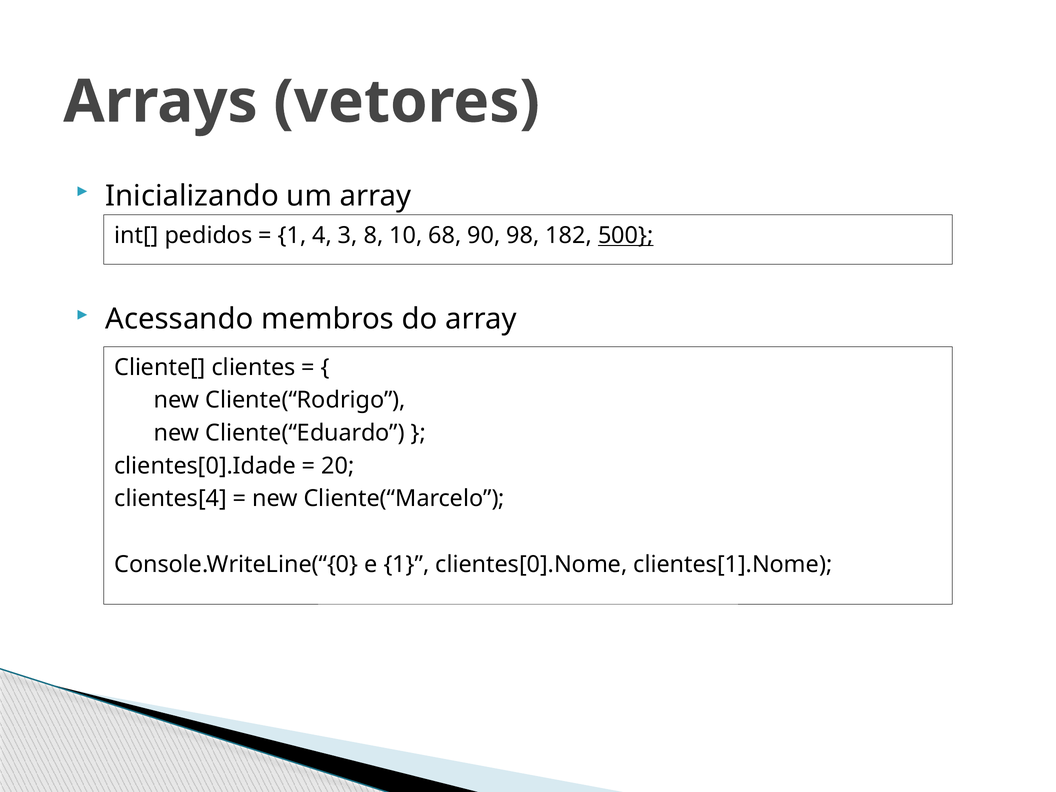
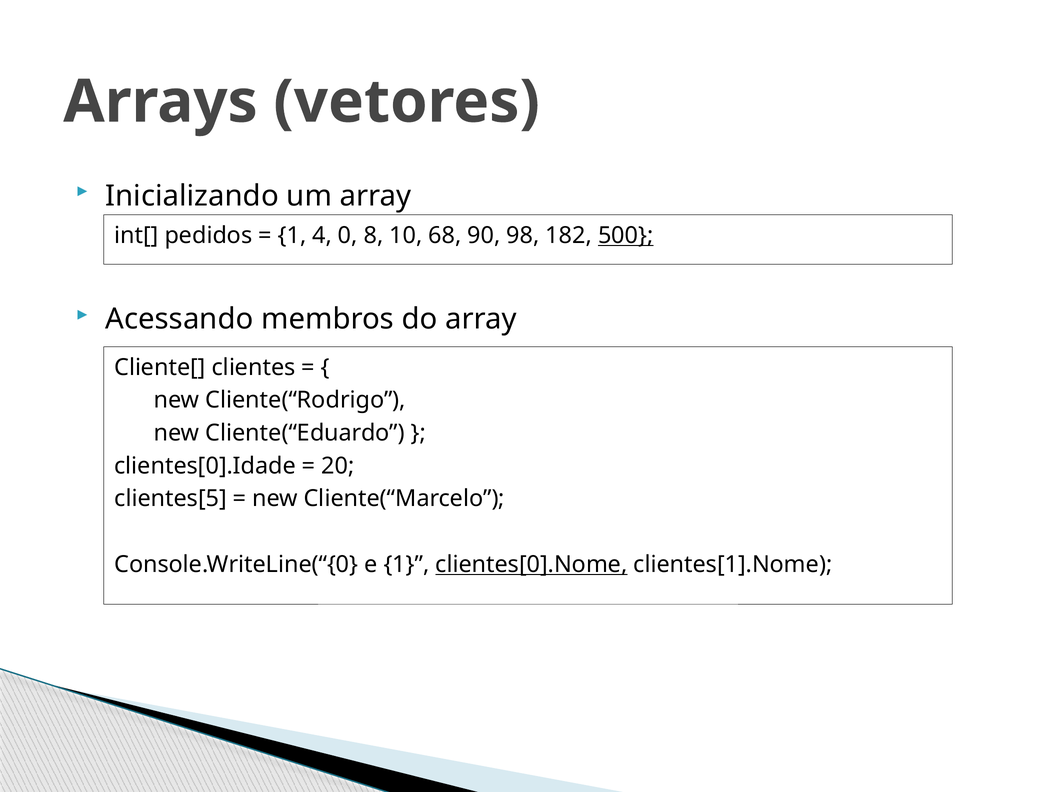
3: 3 -> 0 (348, 235)
clientes[4: clientes[4 -> clientes[5 (171, 499)
clientes[0].Nome underline: none -> present (531, 564)
